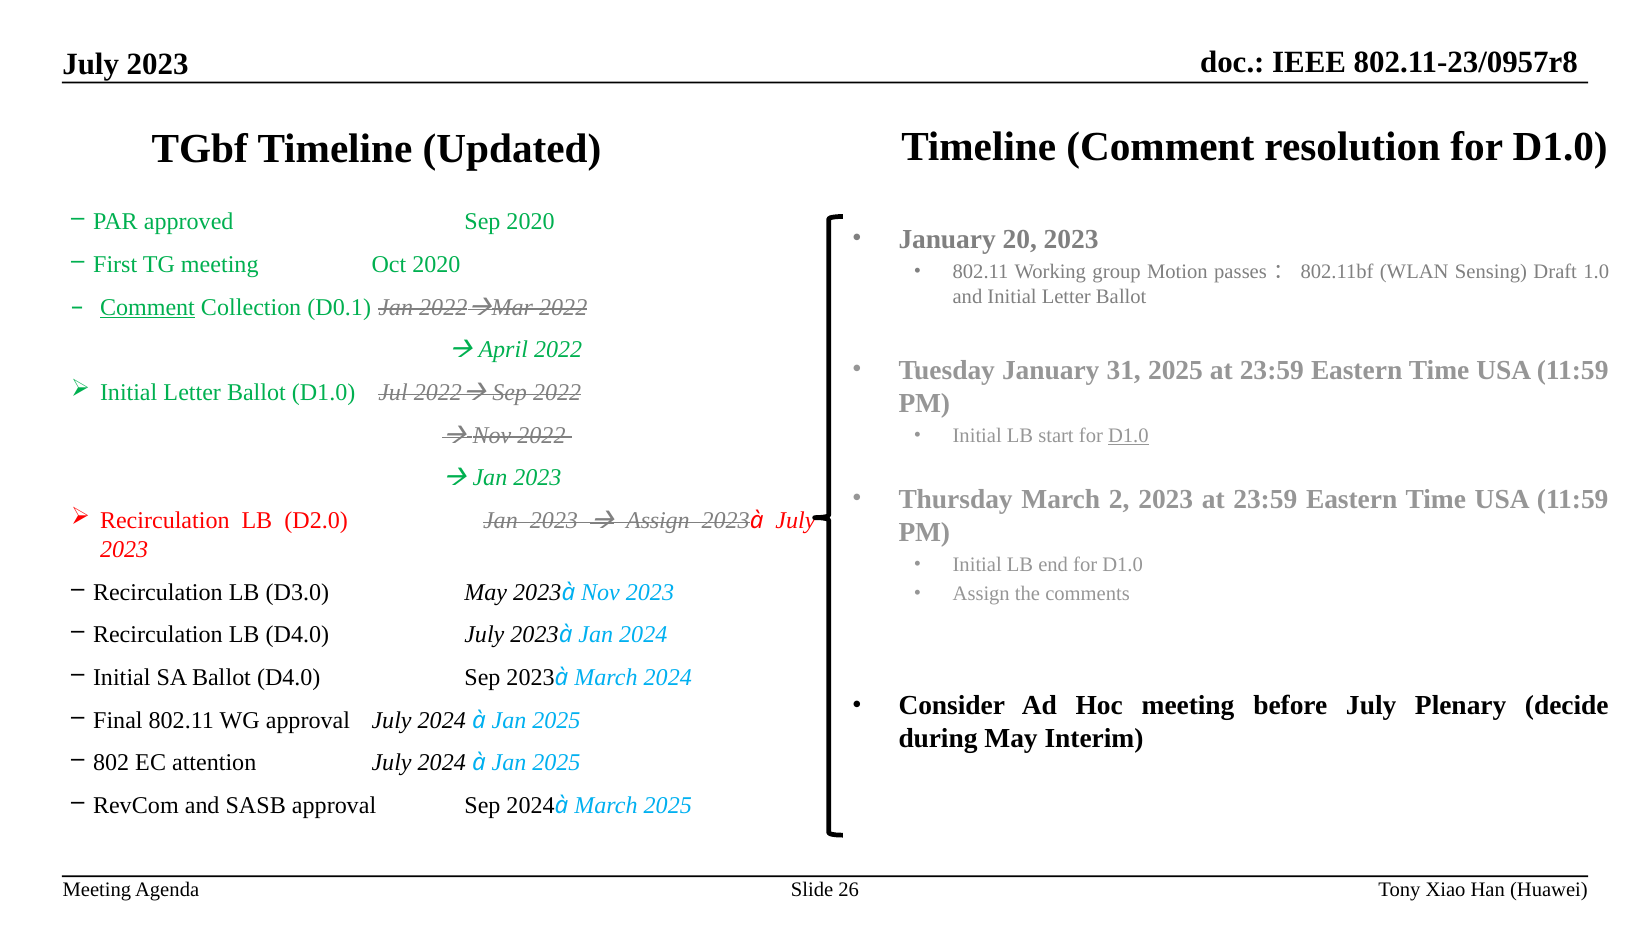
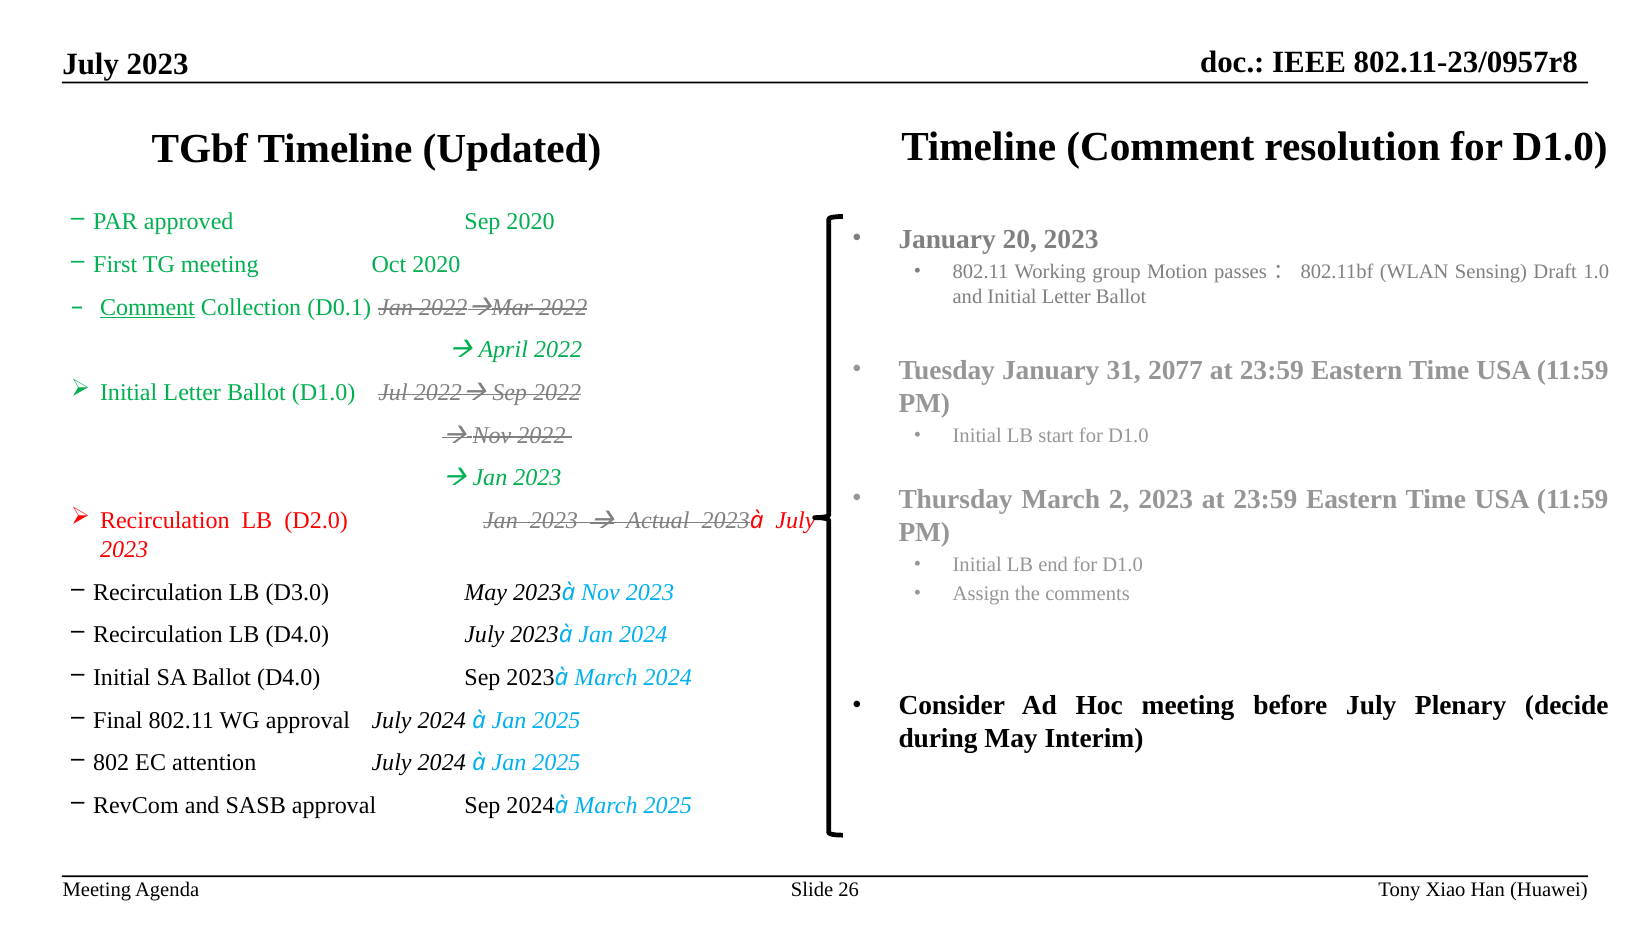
31 2025: 2025 -> 2077 (1175, 370)
D1.0 underline: present -> none (1128, 436)
Assign: Assign -> Actual (658, 521)
